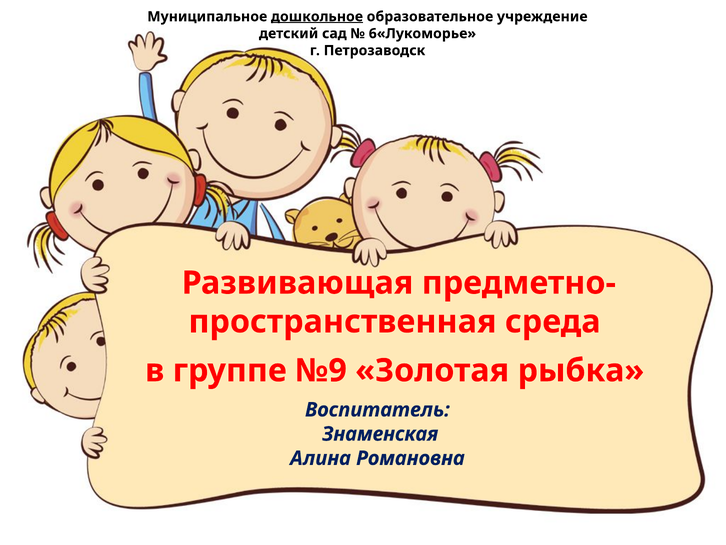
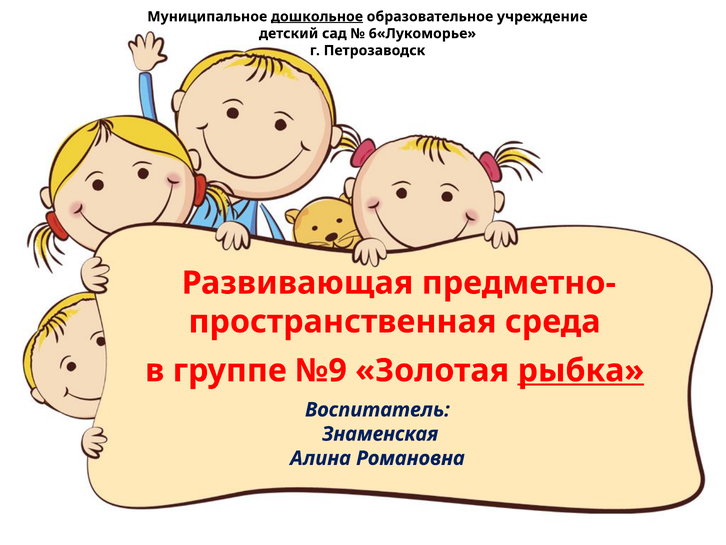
рыбка underline: none -> present (581, 370)
